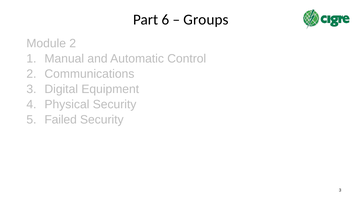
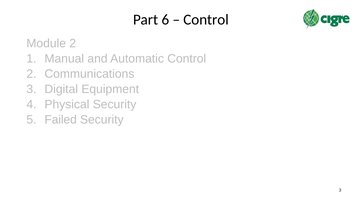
Groups: Groups -> Control (206, 20)
